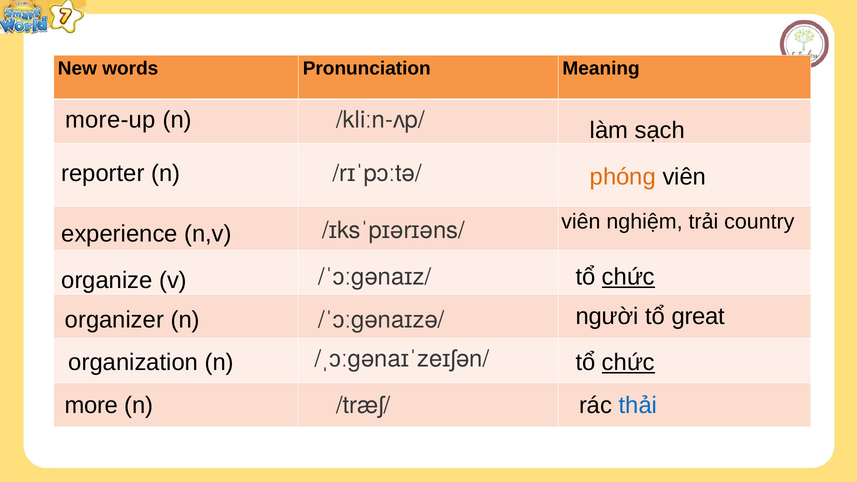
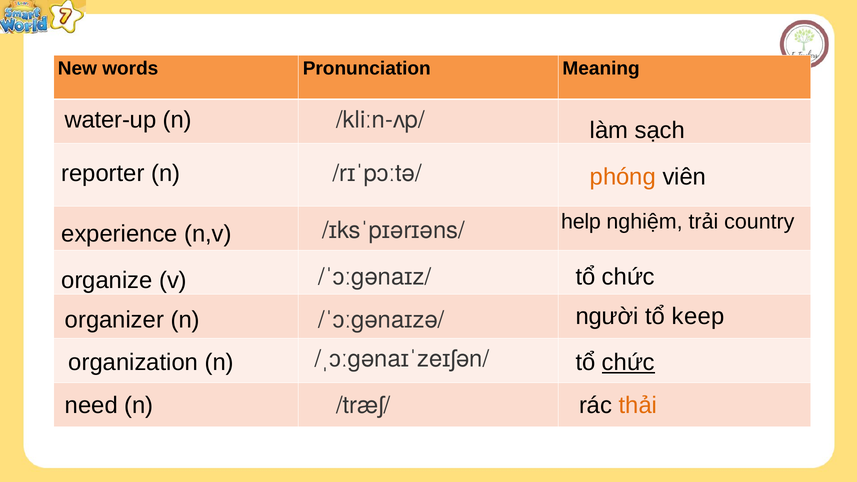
more-up: more-up -> water-up (111, 120)
viên: viên -> help (581, 222)
chức underline: present -> none (628, 277)
great: great -> keep (698, 316)
more: more -> need (91, 405)
thải colour: blue -> orange (638, 405)
